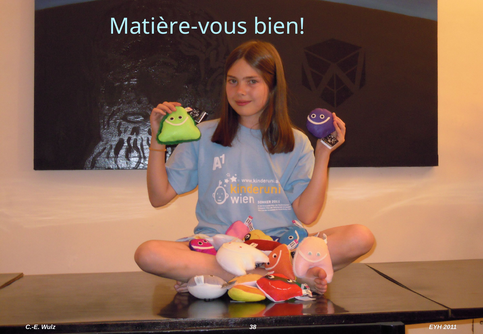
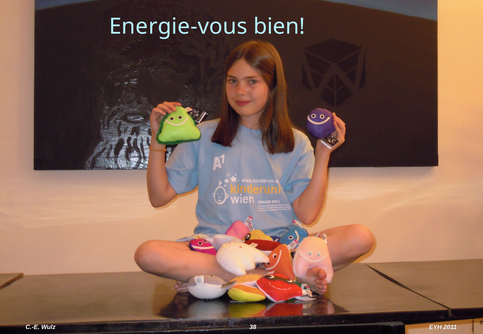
Matière-vous: Matière-vous -> Energie-vous (178, 27)
